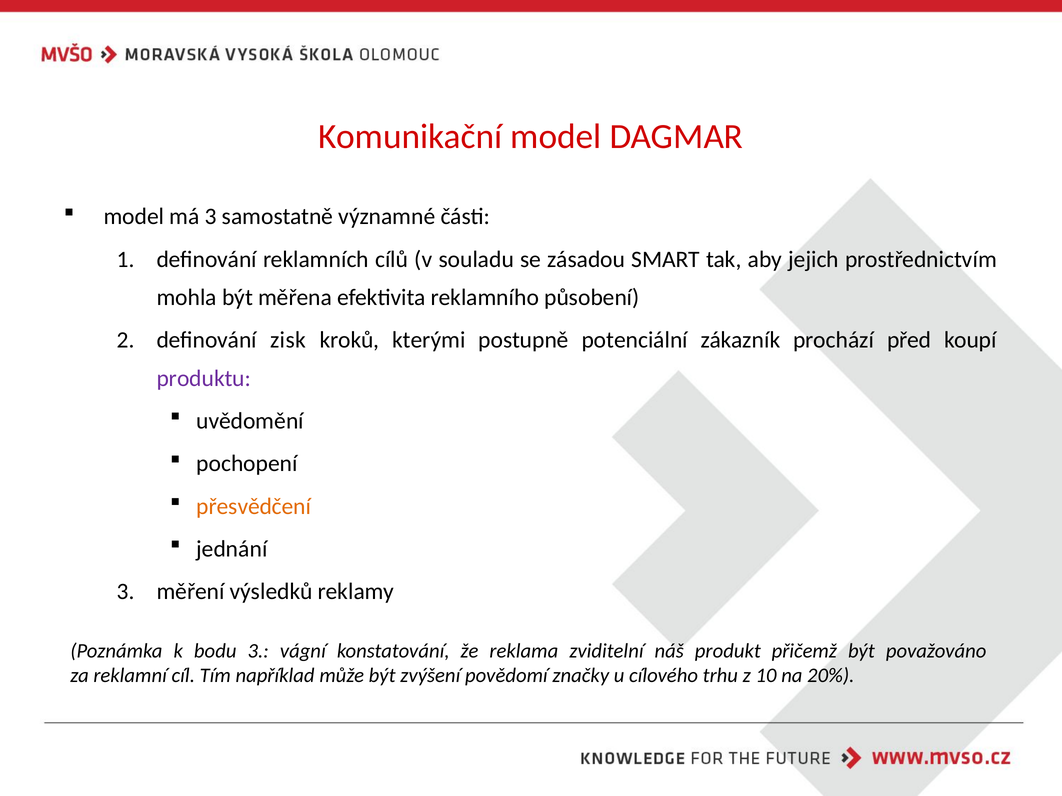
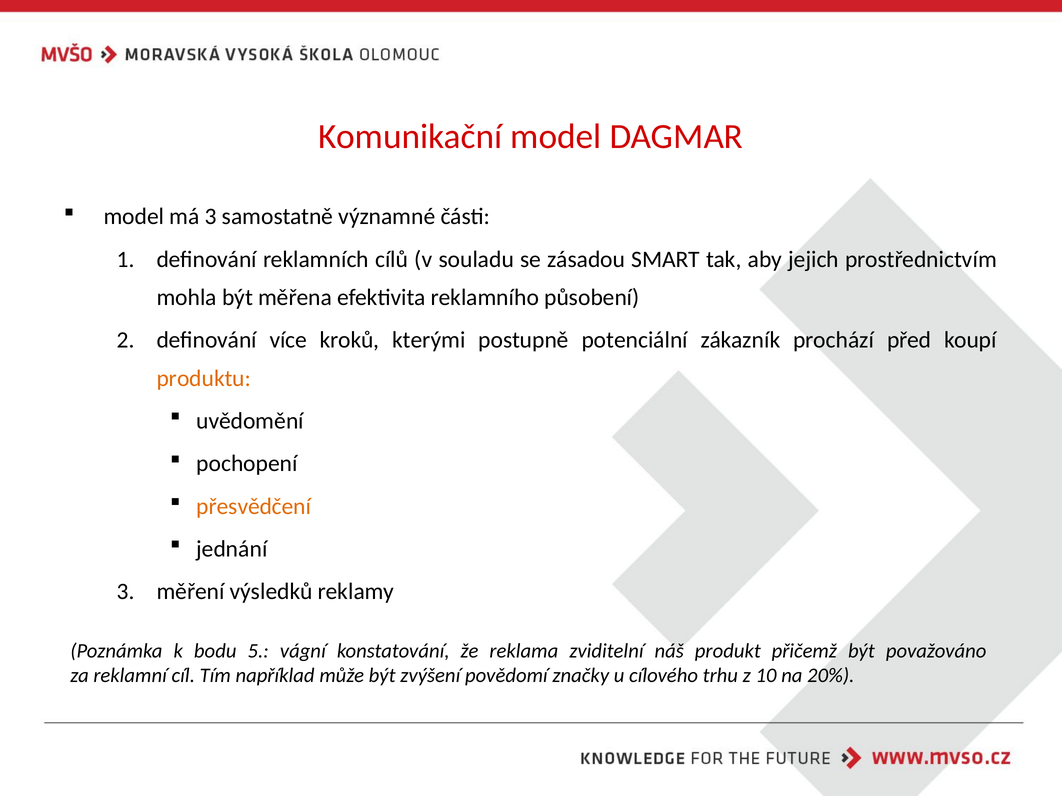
zisk: zisk -> více (288, 340)
produktu colour: purple -> orange (204, 379)
bodu 3: 3 -> 5 (258, 651)
